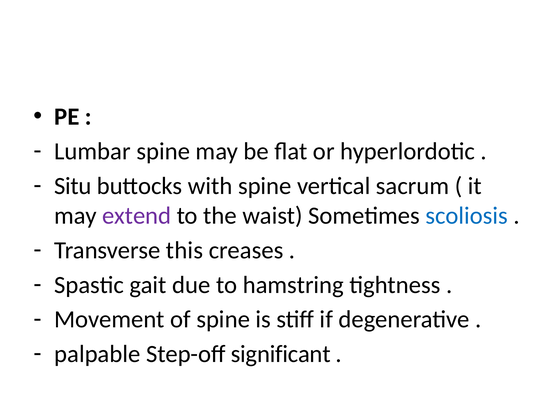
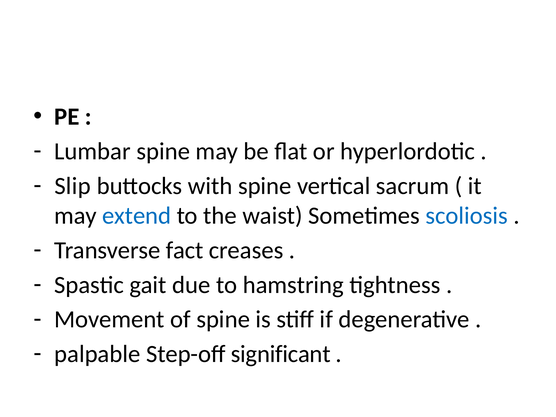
Situ: Situ -> Slip (73, 186)
extend colour: purple -> blue (137, 216)
this: this -> fact (185, 250)
